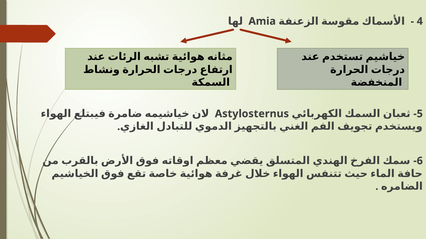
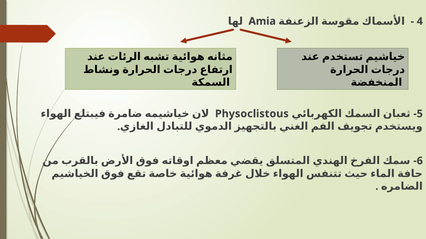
Astylosternus: Astylosternus -> Physoclistous (252, 114)
